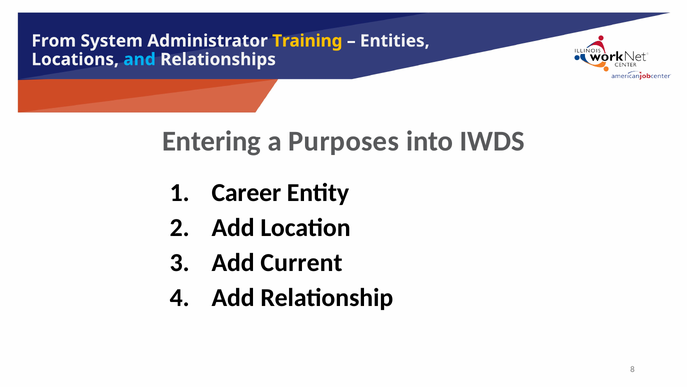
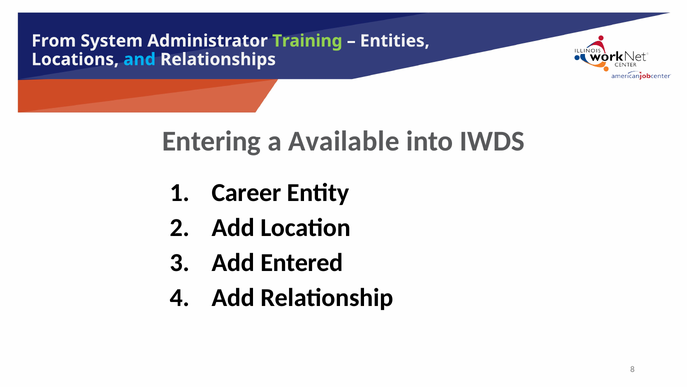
Training colour: yellow -> light green (307, 41)
Purposes: Purposes -> Available (344, 141)
Current: Current -> Entered (302, 263)
